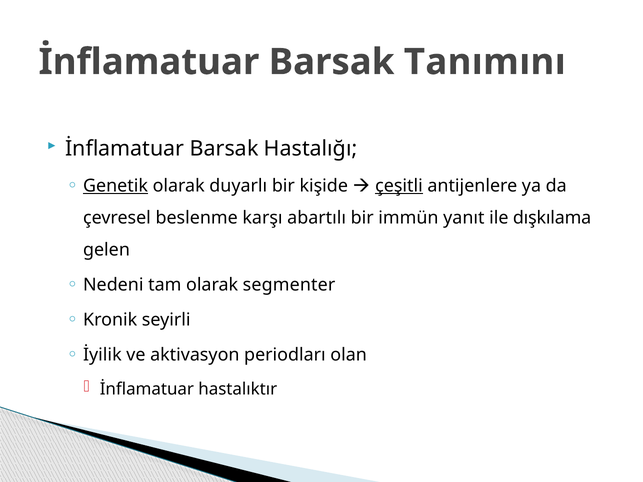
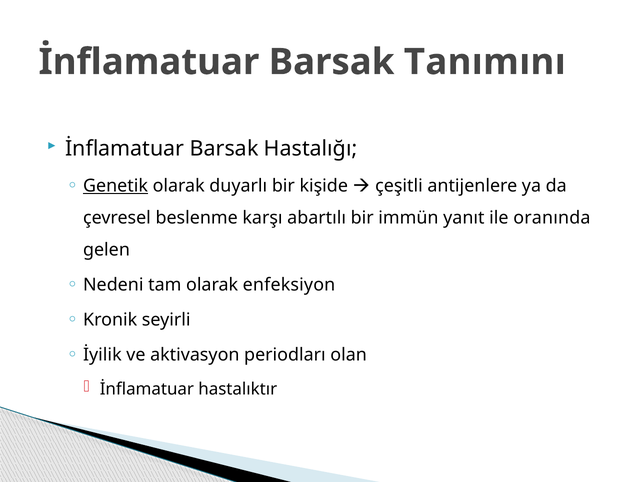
çeşitli underline: present -> none (399, 186)
dışkılama: dışkılama -> oranında (552, 218)
segmenter: segmenter -> enfeksiyon (289, 285)
